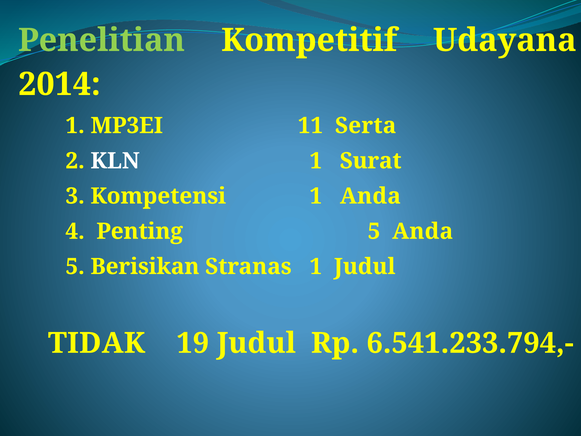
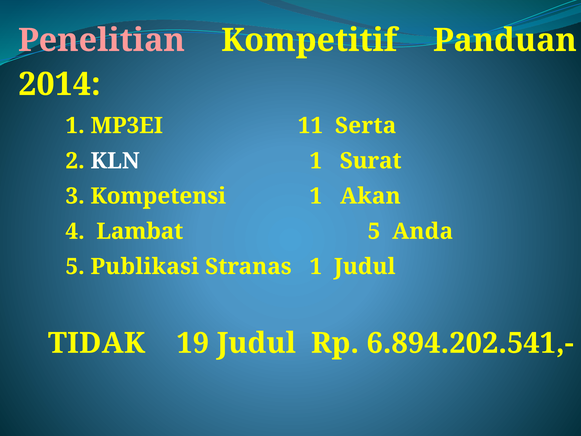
Penelitian colour: light green -> pink (102, 40)
Udayana: Udayana -> Panduan (505, 40)
1 Anda: Anda -> Akan (370, 196)
Penting: Penting -> Lambat (140, 231)
Berisikan: Berisikan -> Publikasi (145, 266)
6.541.233.794,-: 6.541.233.794,- -> 6.894.202.541,- (470, 343)
